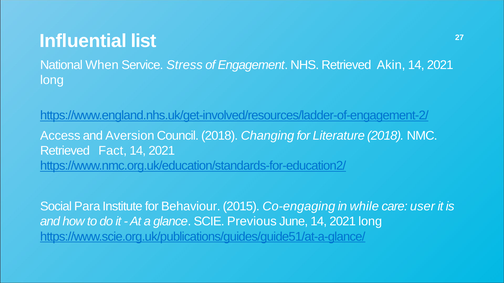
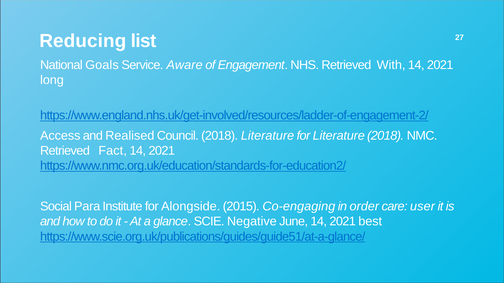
Influential: Influential -> Reducing (83, 41)
When: When -> Goals (102, 65)
Stress: Stress -> Aware (185, 65)
Akin: Akin -> With (391, 65)
Aversion: Aversion -> Realised (130, 136)
2018 Changing: Changing -> Literature (268, 136)
Behaviour: Behaviour -> Alongside (191, 207)
while: while -> order (364, 207)
Previous: Previous -> Negative (252, 222)
June 14 2021 long: long -> best (370, 222)
